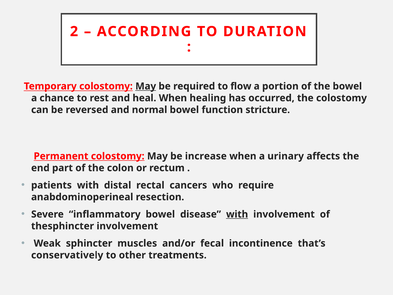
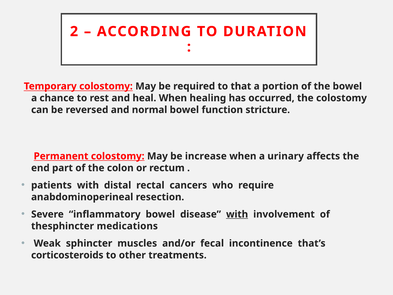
May underline: present -> none (146, 86)
flow: flow -> that (241, 86)
thesphincter involvement: involvement -> medications (127, 226)
conservatively: conservatively -> corticosteroids (67, 255)
